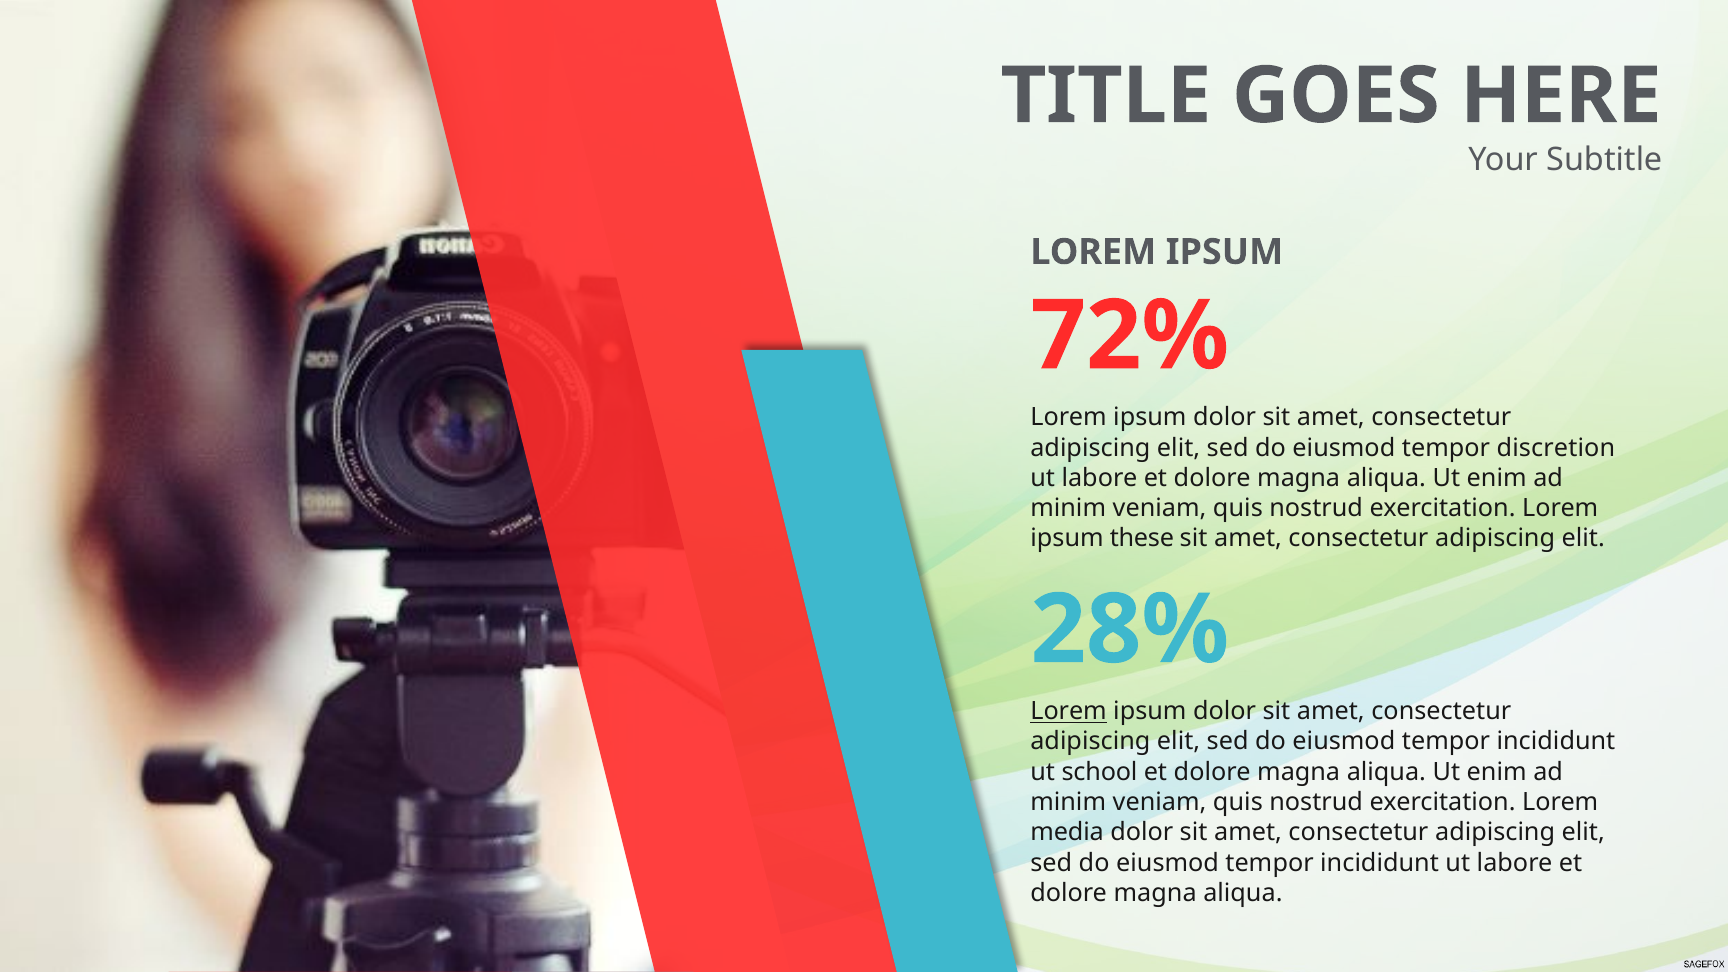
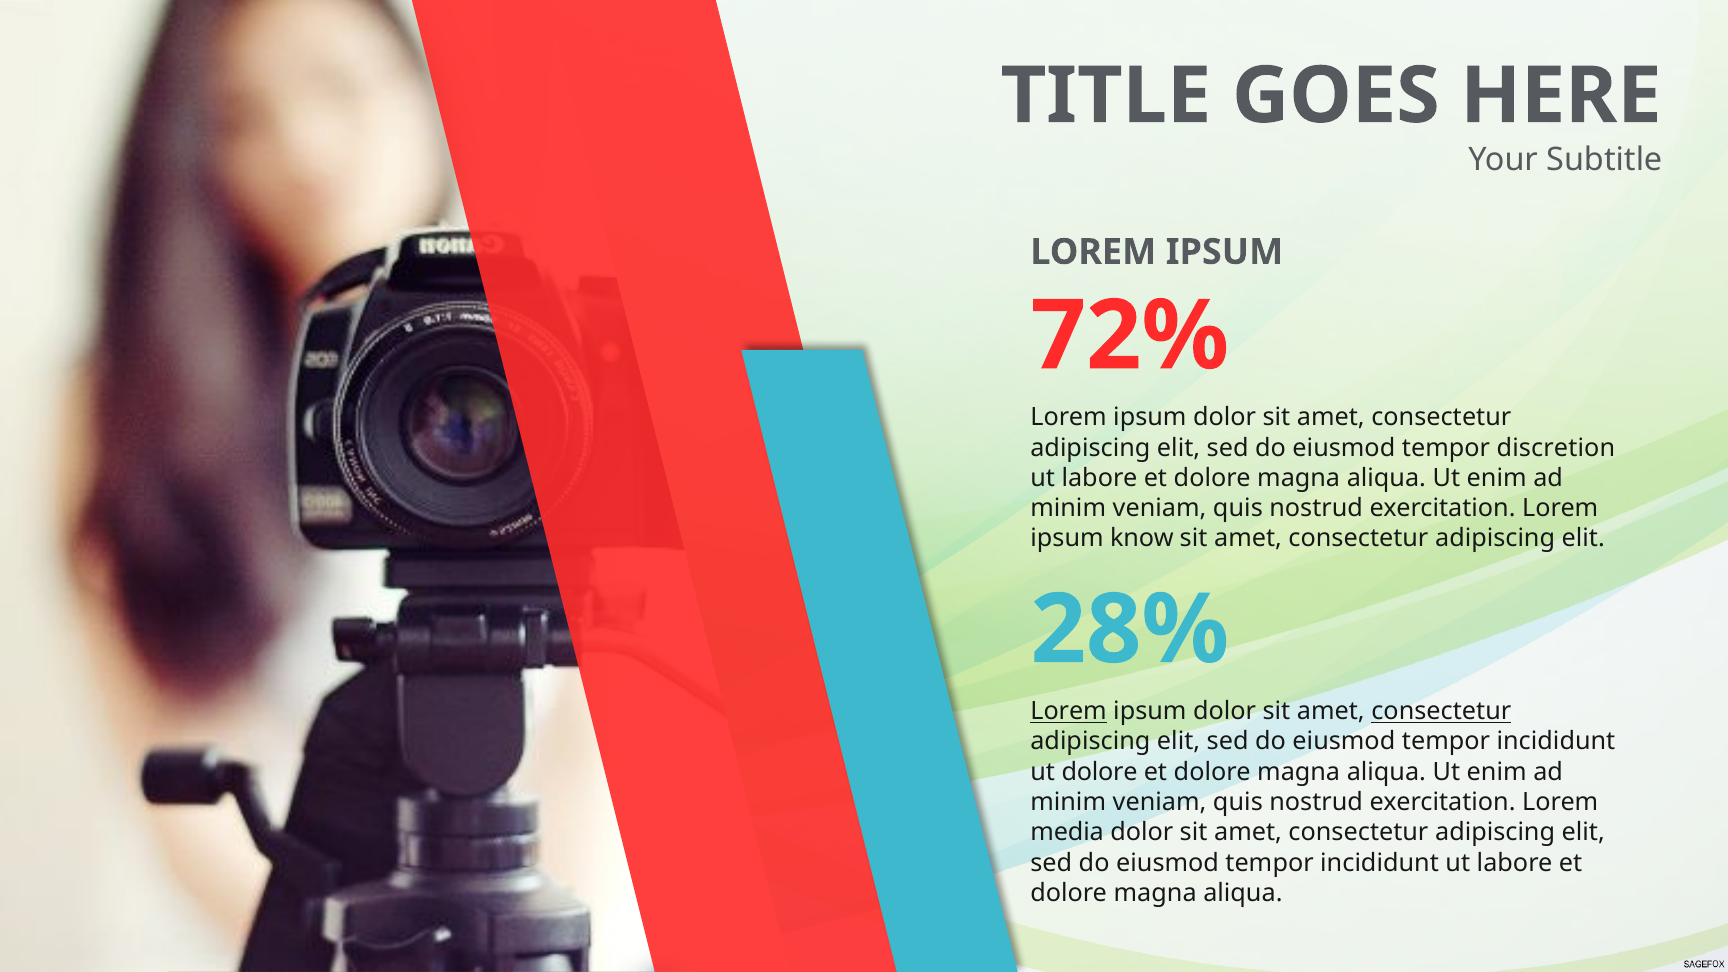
these: these -> know (1142, 539)
consectetur underline: none -> present (1441, 711)
ut school: school -> dolore (1100, 772)
